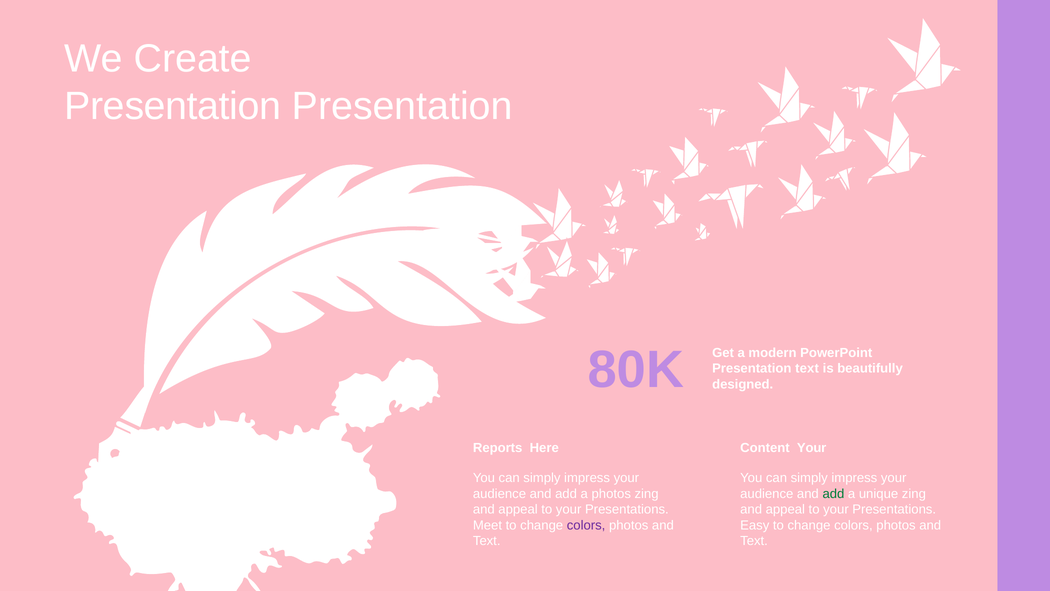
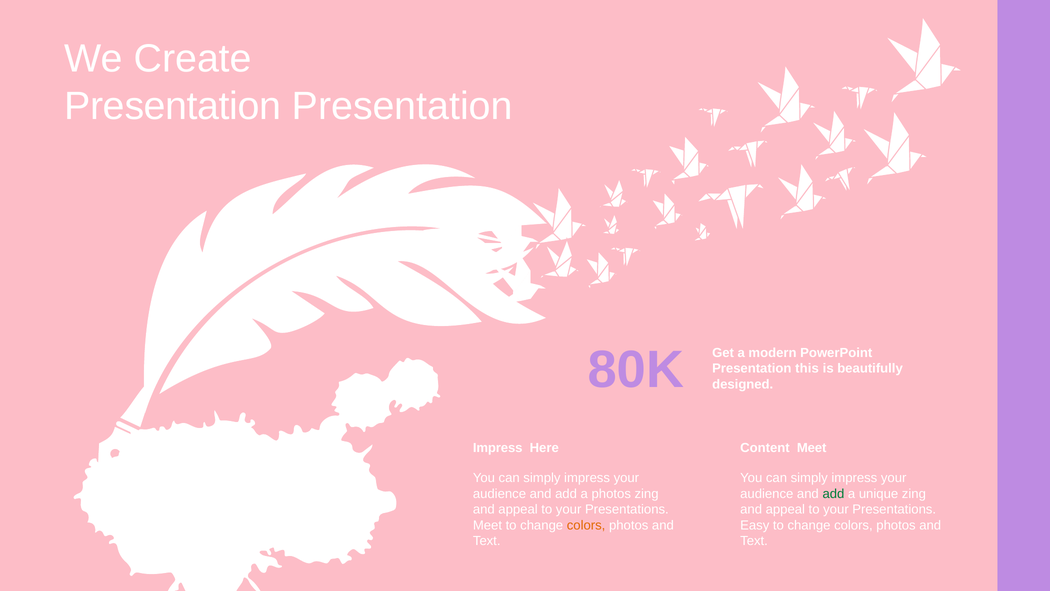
Presentation text: text -> this (807, 368)
Reports: Reports -> Impress (498, 448)
Content Your: Your -> Meet (812, 448)
colors colour: purple -> orange (586, 525)
